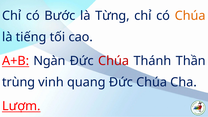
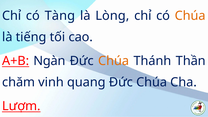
Bước: Bước -> Tàng (60, 16)
Từng: Từng -> Lòng (112, 16)
Chúa colour: red -> orange (114, 61)
trùng: trùng -> chăm (19, 82)
